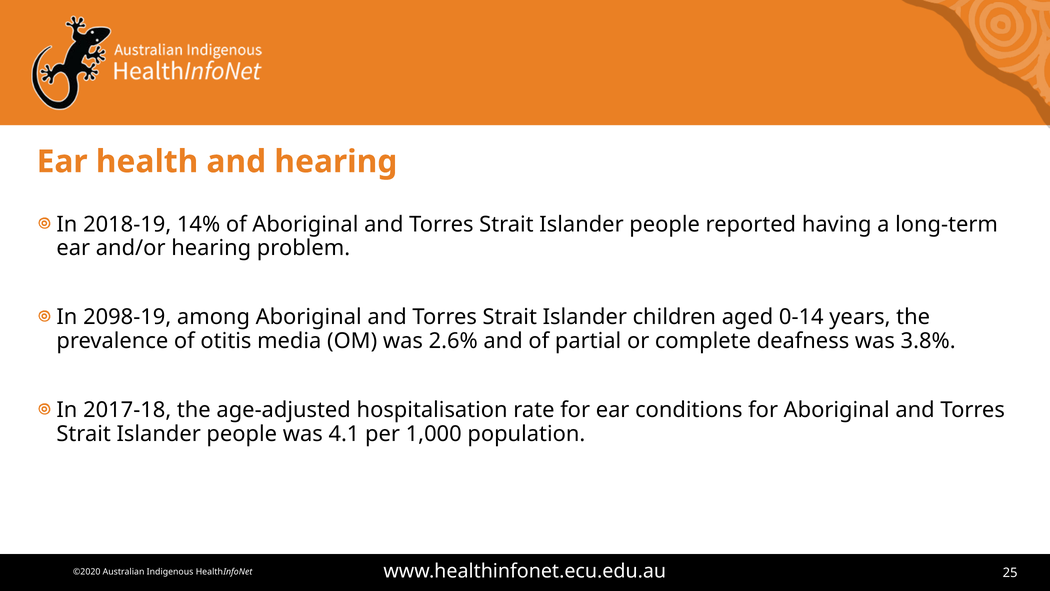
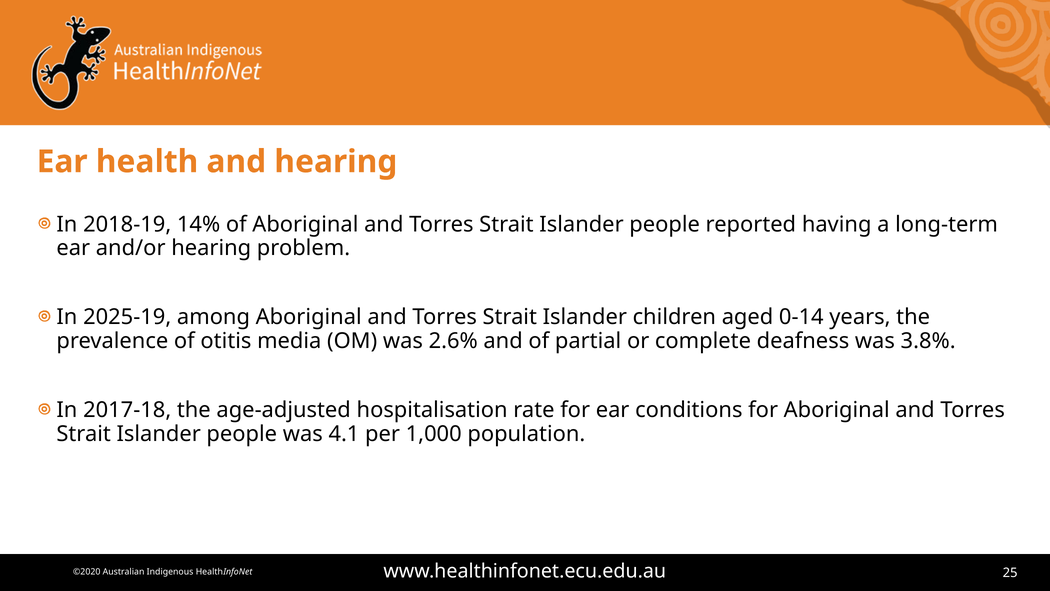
2098-19: 2098-19 -> 2025-19 (127, 317)
